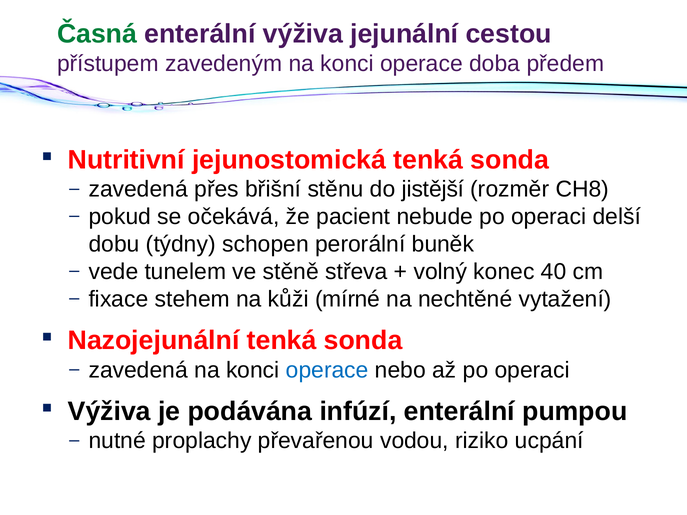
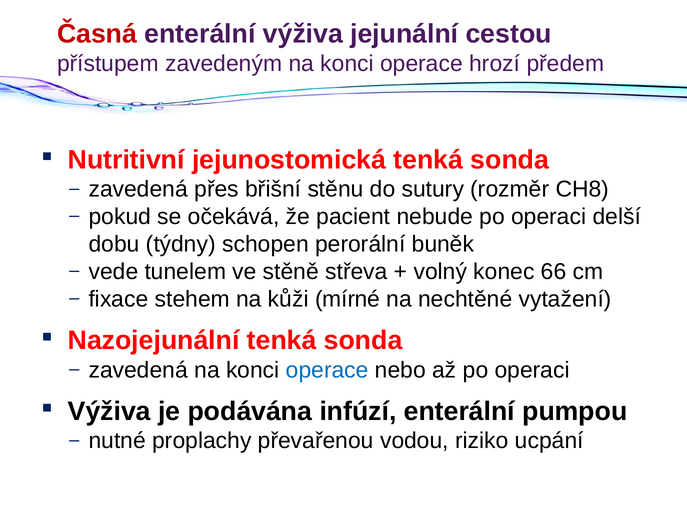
Časná colour: green -> red (97, 34)
doba: doba -> hrozí (495, 63)
jistější: jistější -> sutury (433, 189)
40: 40 -> 66 (554, 272)
